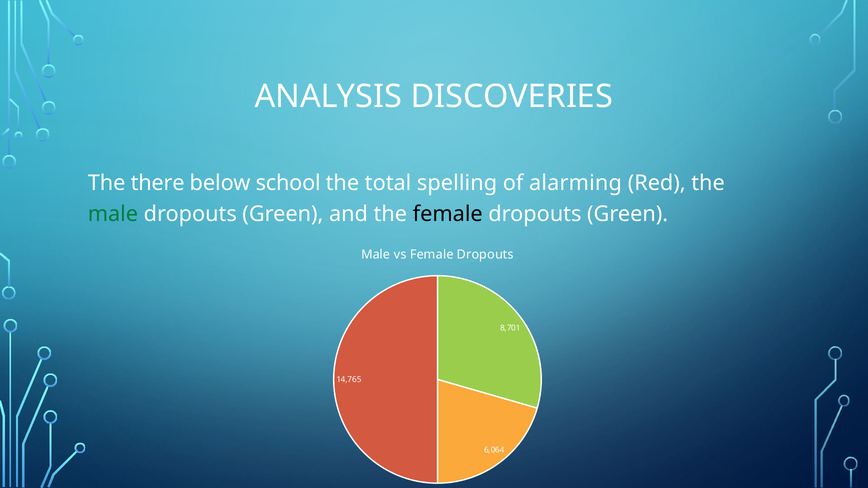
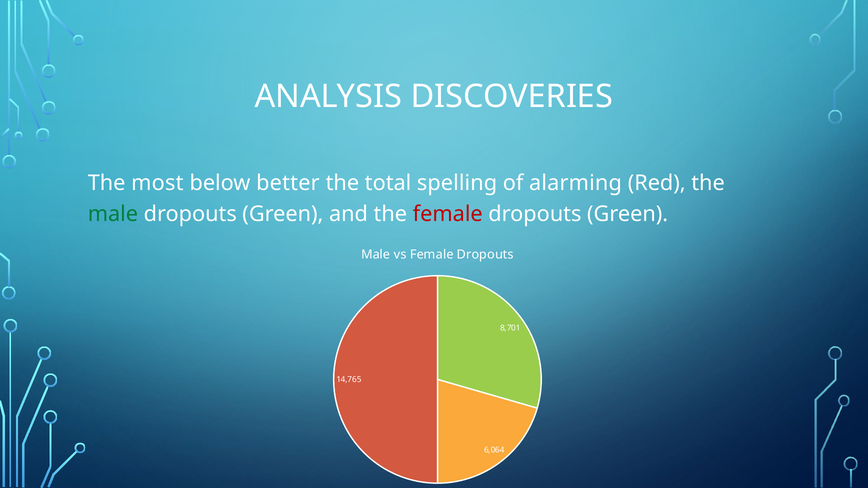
there: there -> most (157, 183)
school: school -> better (288, 183)
female colour: black -> red (448, 214)
